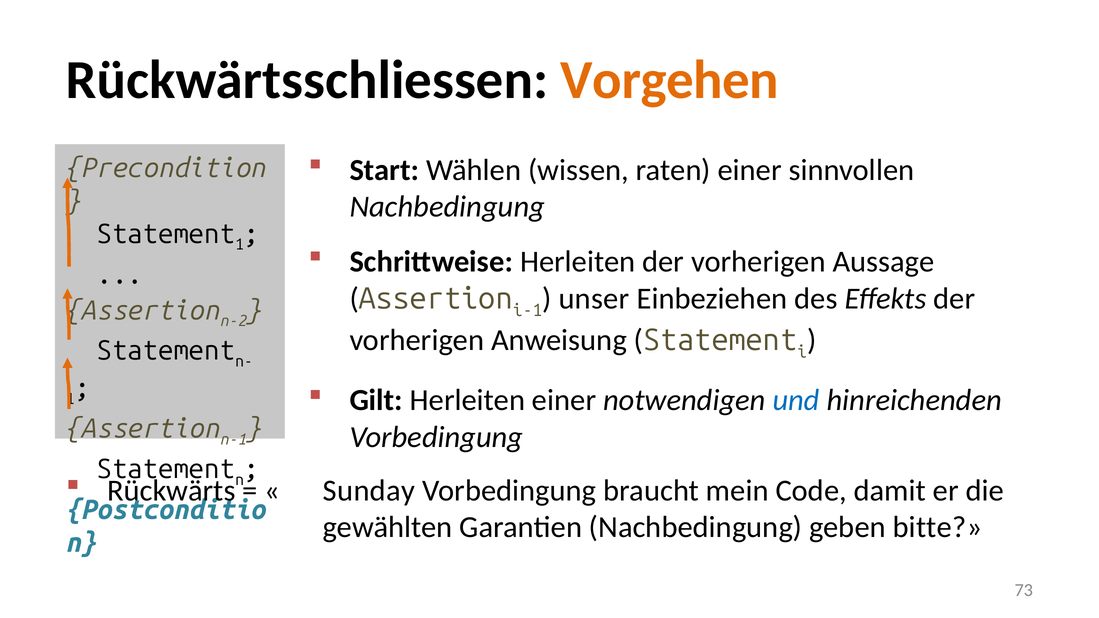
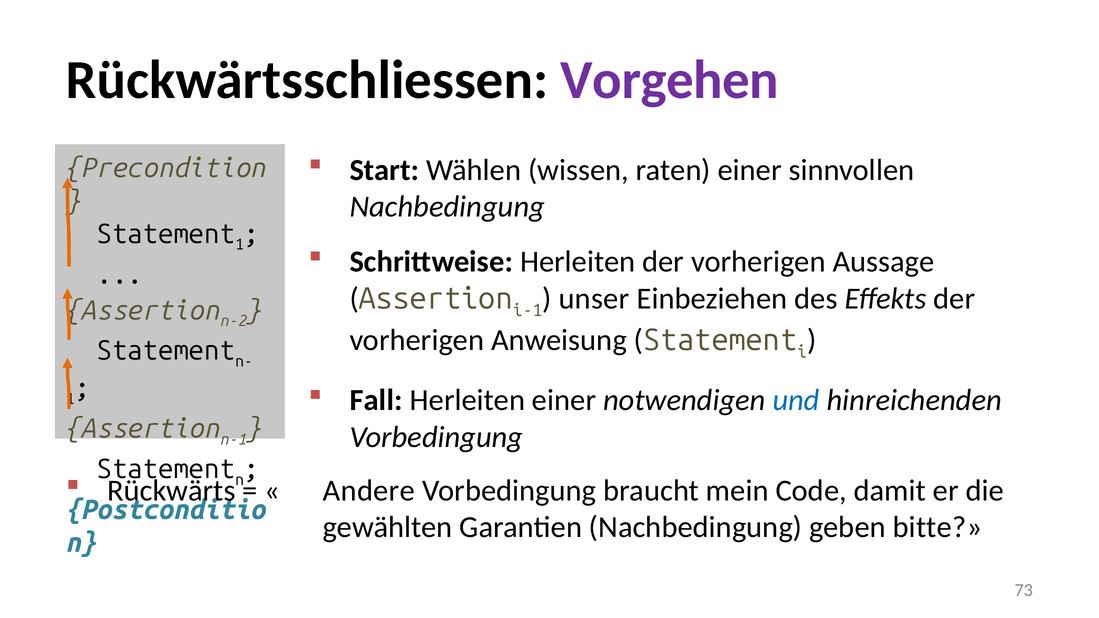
Vorgehen colour: orange -> purple (670, 80)
Gilt: Gilt -> Fall (376, 401)
Sunday: Sunday -> Andere (369, 491)
